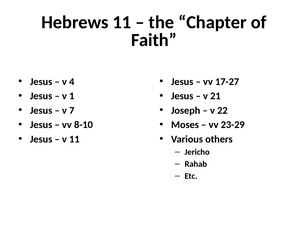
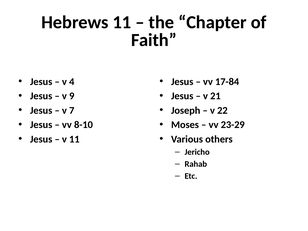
17-27: 17-27 -> 17-84 (227, 82)
1: 1 -> 9 (72, 96)
